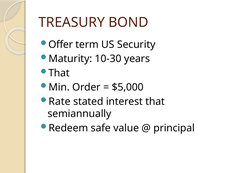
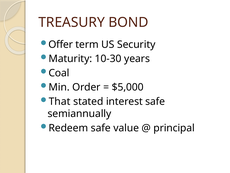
That: That -> Coal (59, 73)
Rate: Rate -> That (60, 101)
interest that: that -> safe (155, 101)
